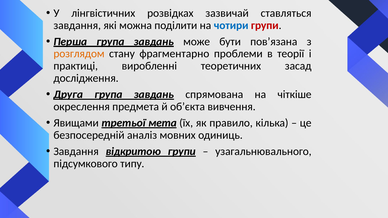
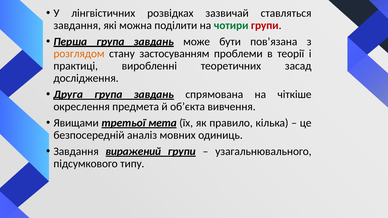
чотири colour: blue -> green (231, 25)
фрагментарно: фрагментарно -> застосуванням (174, 54)
відкритою: відкритою -> виражений (133, 152)
